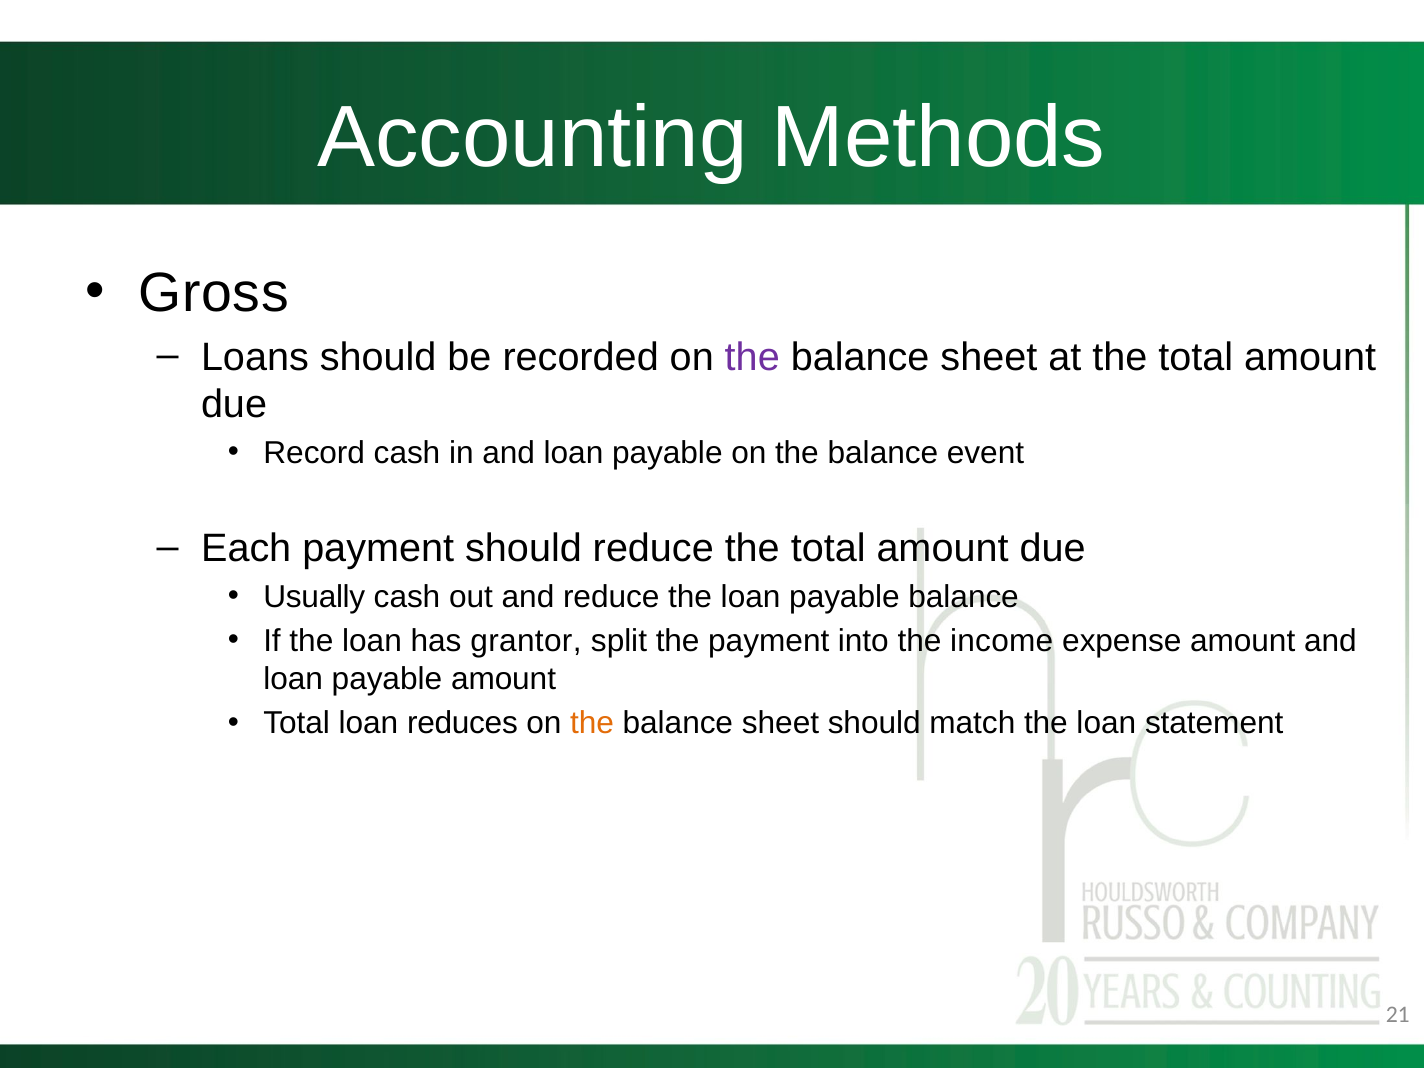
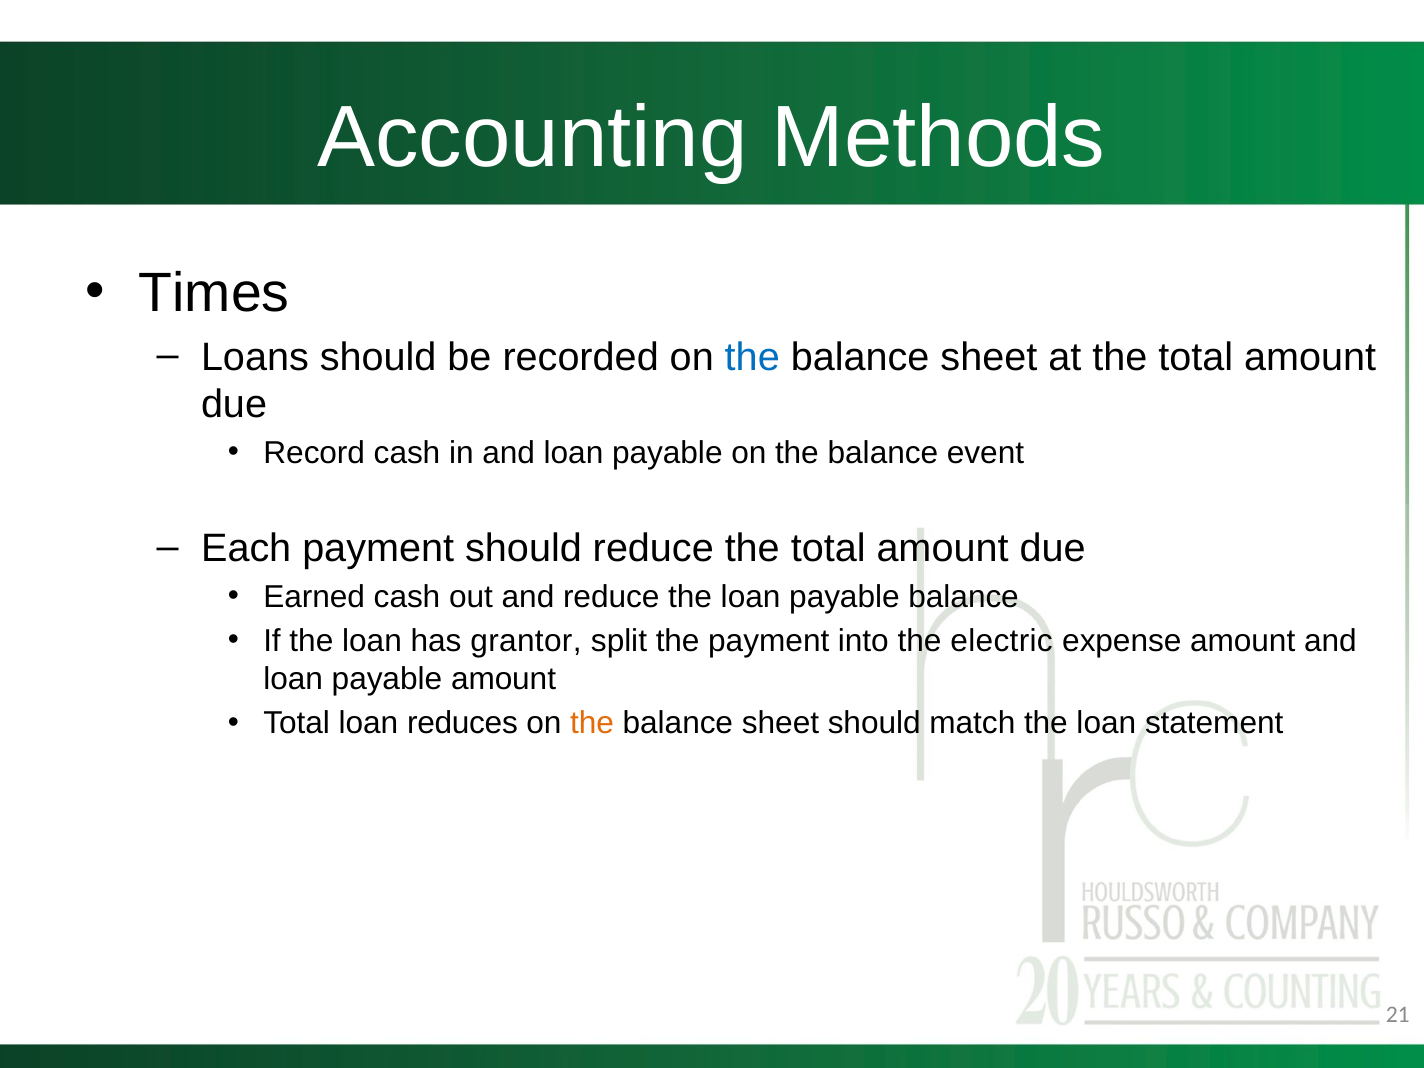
Gross: Gross -> Times (214, 293)
the colour: purple -> blue (752, 357)
Usually: Usually -> Earned (314, 597)
income: income -> electric (1002, 641)
